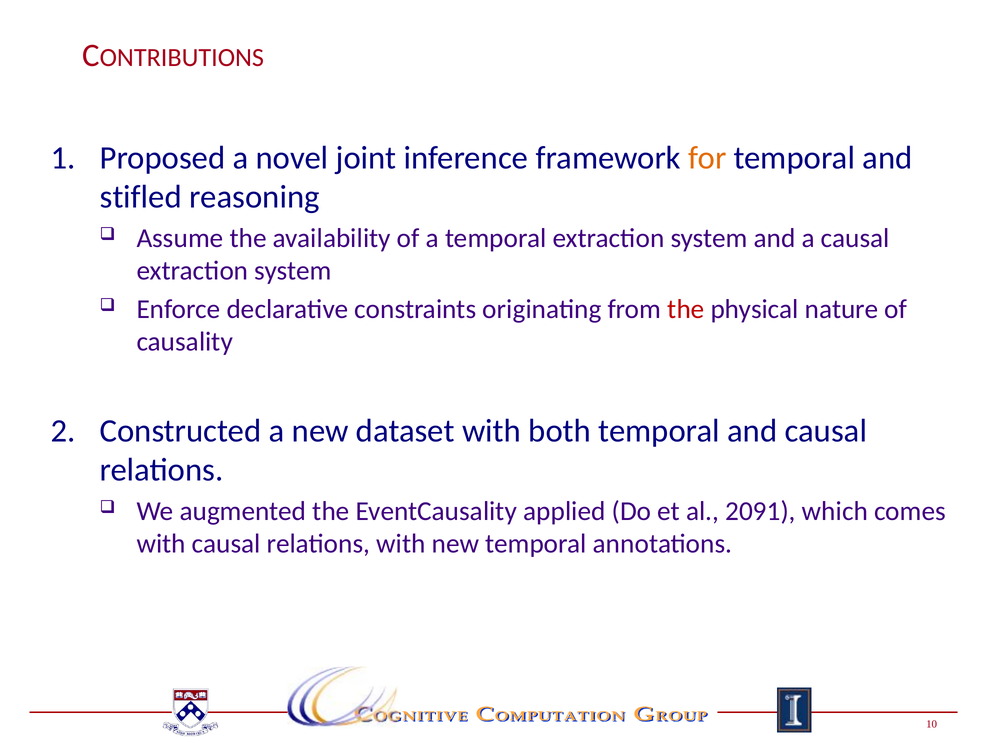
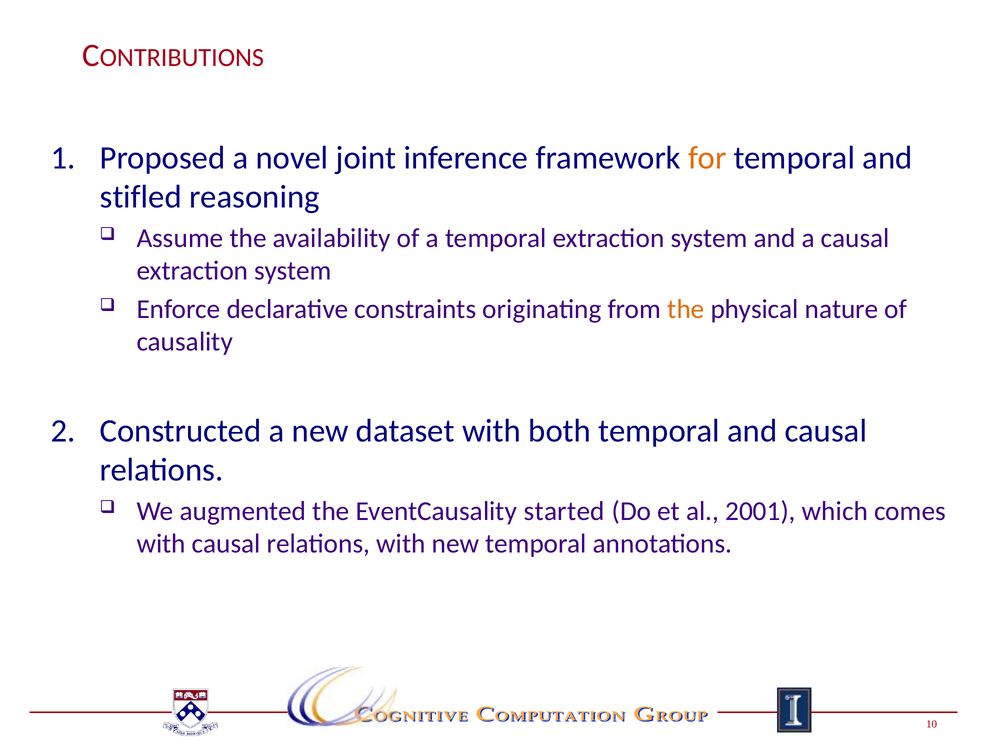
the colour: red -> orange (686, 309)
applied: applied -> started (564, 511)
2091: 2091 -> 2001 (761, 511)
